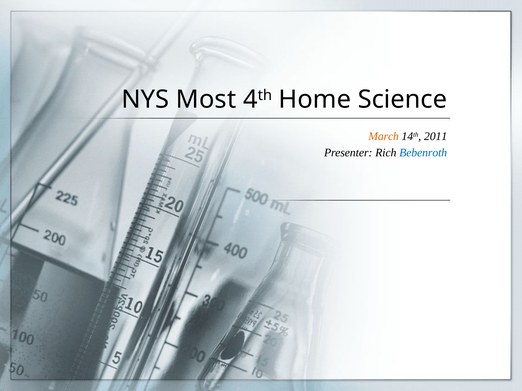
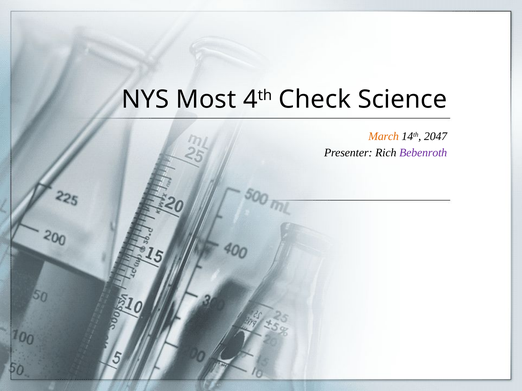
Home: Home -> Check (315, 100)
2011: 2011 -> 2047 (436, 137)
Bebenroth colour: blue -> purple (423, 153)
